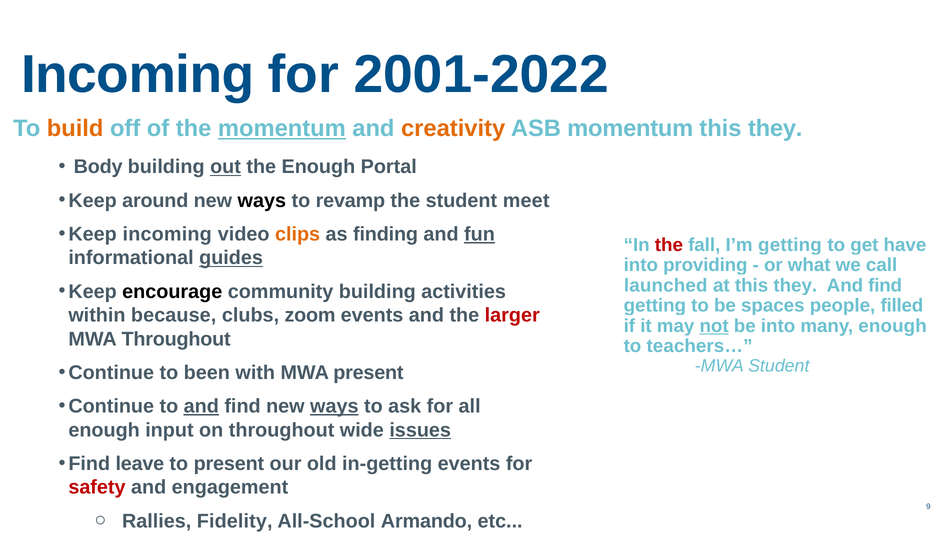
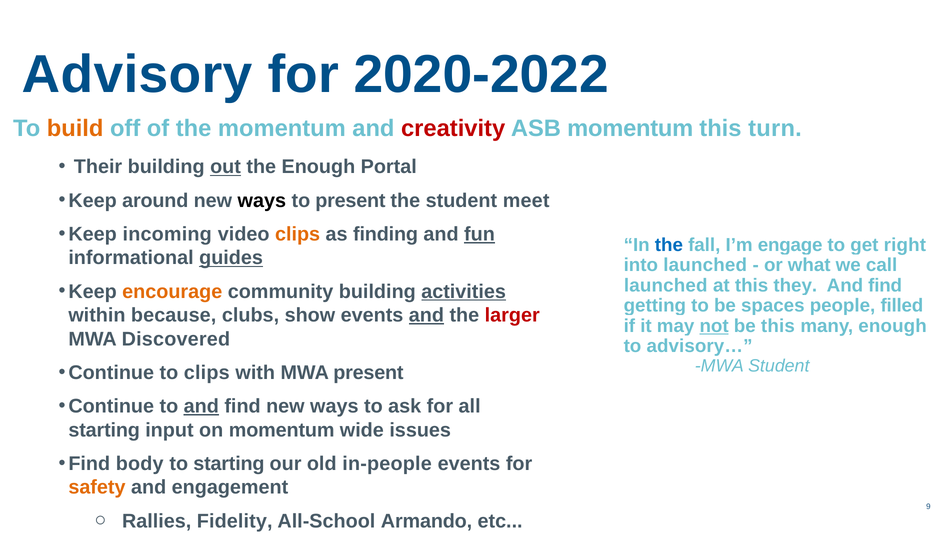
Incoming: Incoming -> Advisory (137, 74)
2001-2022: 2001-2022 -> 2020-2022 (481, 74)
momentum underline: present -> none (282, 129)
creativity colour: orange -> red (453, 129)
they: they -> turn (775, 129)
Body: Body -> Their (98, 167)
to revamp: revamp -> present (350, 200)
the colour: red -> blue (669, 245)
I’m getting: getting -> engage (790, 245)
have: have -> right (905, 245)
into providing: providing -> launched (705, 265)
encourage colour: black -> orange (172, 291)
activities underline: none -> present (464, 291)
zoom: zoom -> show (310, 315)
and underline: none -> present (426, 315)
be into: into -> this (778, 326)
MWA Throughout: Throughout -> Discovered (176, 339)
teachers…: teachers… -> advisory… (700, 346)
to been: been -> clips (207, 373)
ways underline: present -> none (334, 406)
enough: enough -> starting (104, 430)
on throughout: throughout -> momentum (282, 430)
issues underline: present -> none (420, 430)
leave: leave -> body (140, 464)
to present: present -> starting (229, 464)
in-getting: in-getting -> in-people (387, 464)
safety colour: red -> orange (97, 487)
